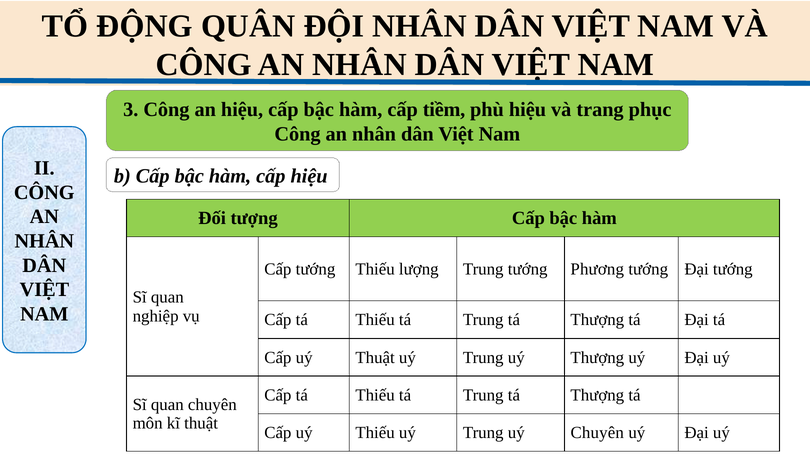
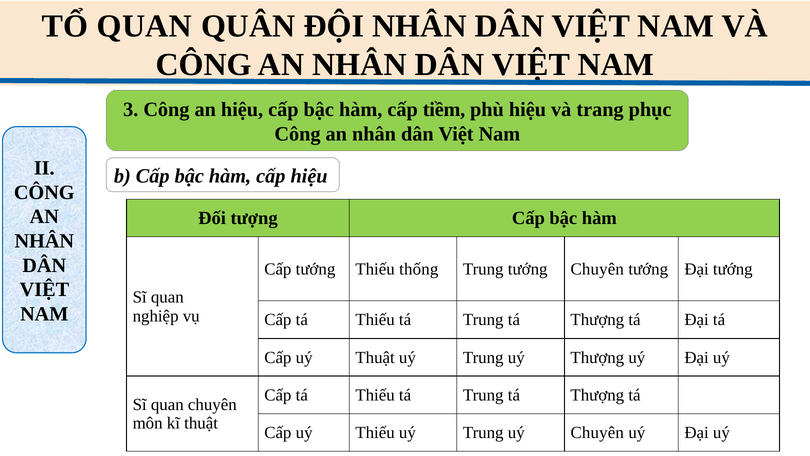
ĐỘNG: ĐỘNG -> QUAN (144, 26)
lượng: lượng -> thống (419, 269)
tướng Phương: Phương -> Chuyên (597, 269)
